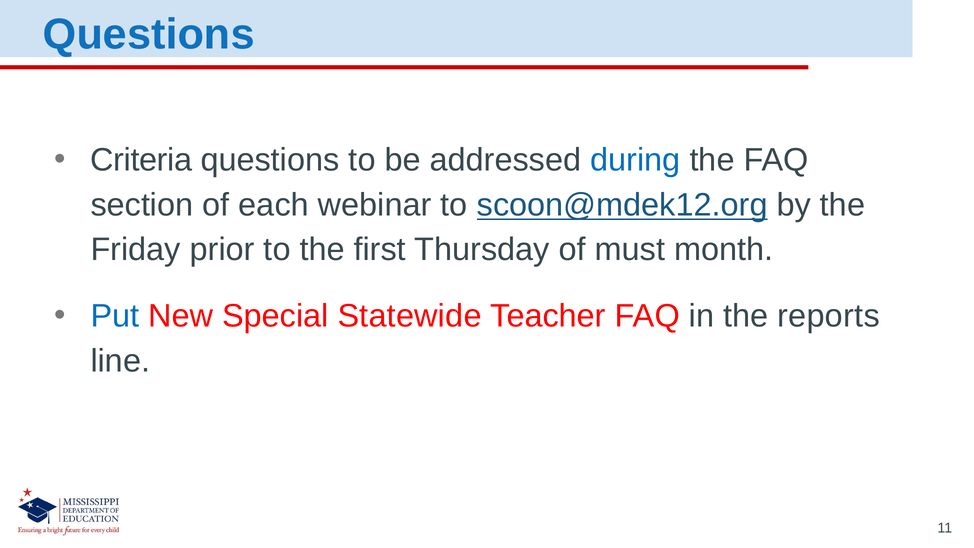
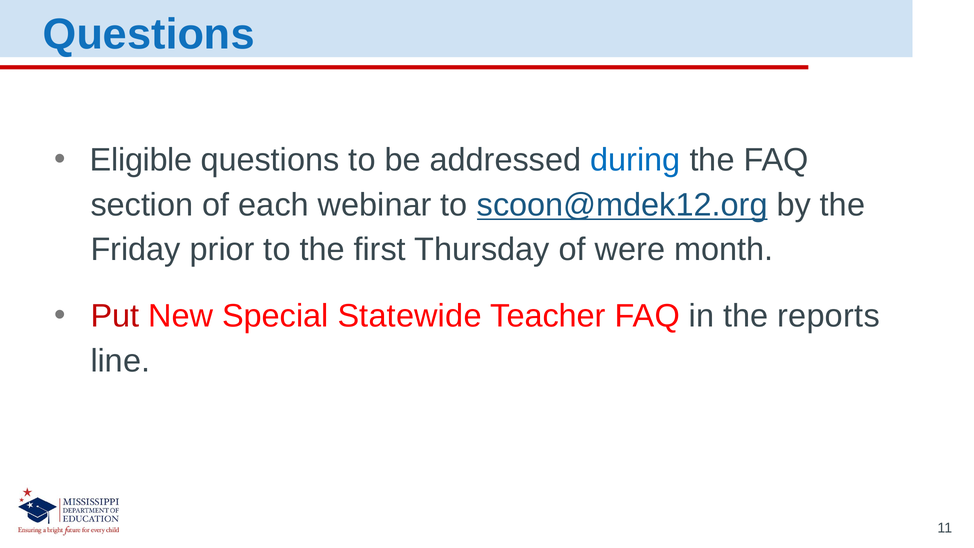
Criteria: Criteria -> Eligible (141, 160)
must: must -> were (630, 250)
Put colour: blue -> red (115, 316)
